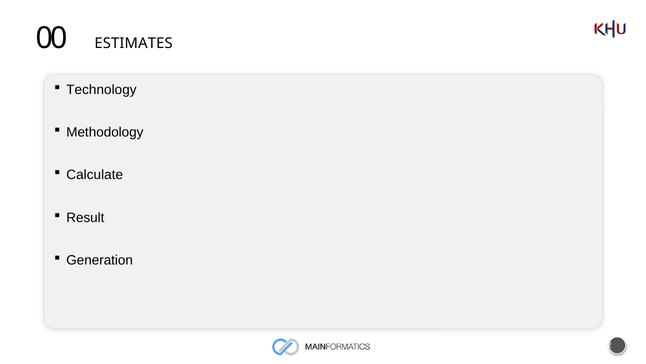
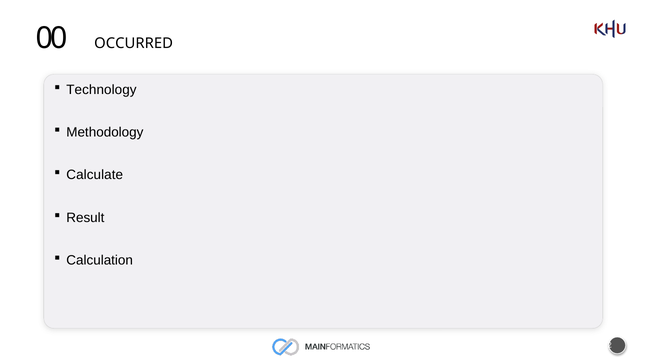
ESTIMATES: ESTIMATES -> OCCURRED (134, 43)
Generation: Generation -> Calculation (100, 260)
